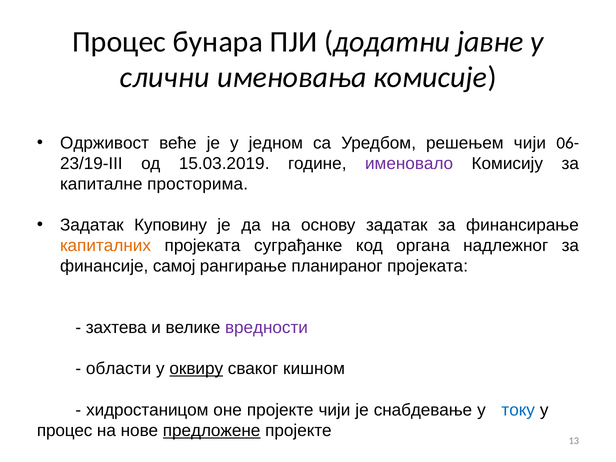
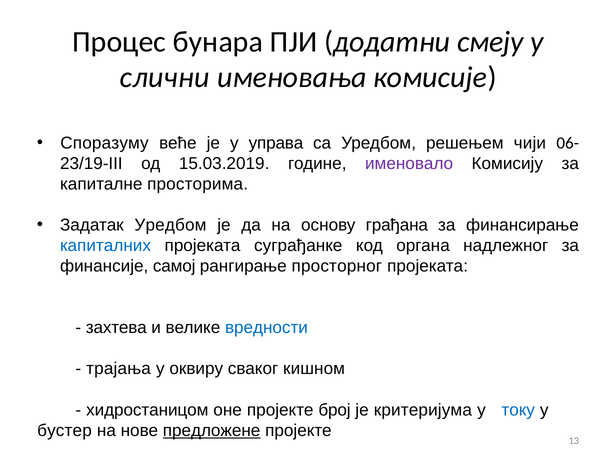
јавне: јавне -> смеју (490, 42)
Одрживост: Одрживост -> Споразуму (104, 143)
једном: једном -> управа (276, 143)
Задатак Куповину: Куповину -> Уредбом (170, 225)
основу задатак: задатак -> грађана (397, 225)
капиталних colour: orange -> blue (106, 246)
планираног: планираног -> просторног (337, 266)
вредности colour: purple -> blue (266, 328)
области: области -> трајања (119, 369)
оквиру underline: present -> none (196, 369)
пројекте чији: чији -> број (335, 410)
снабдевање: снабдевање -> критеријума (423, 410)
процес: процес -> бустер (64, 430)
